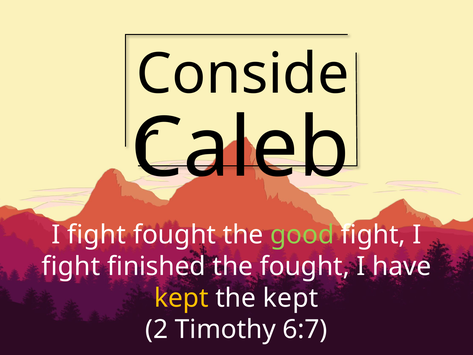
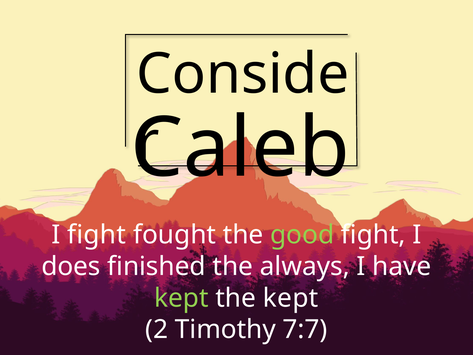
fight: fight -> does (71, 266)
the fought: fought -> always (305, 266)
kept colour: yellow -> light green (181, 298)
6:7: 6:7 -> 7:7 (305, 329)
